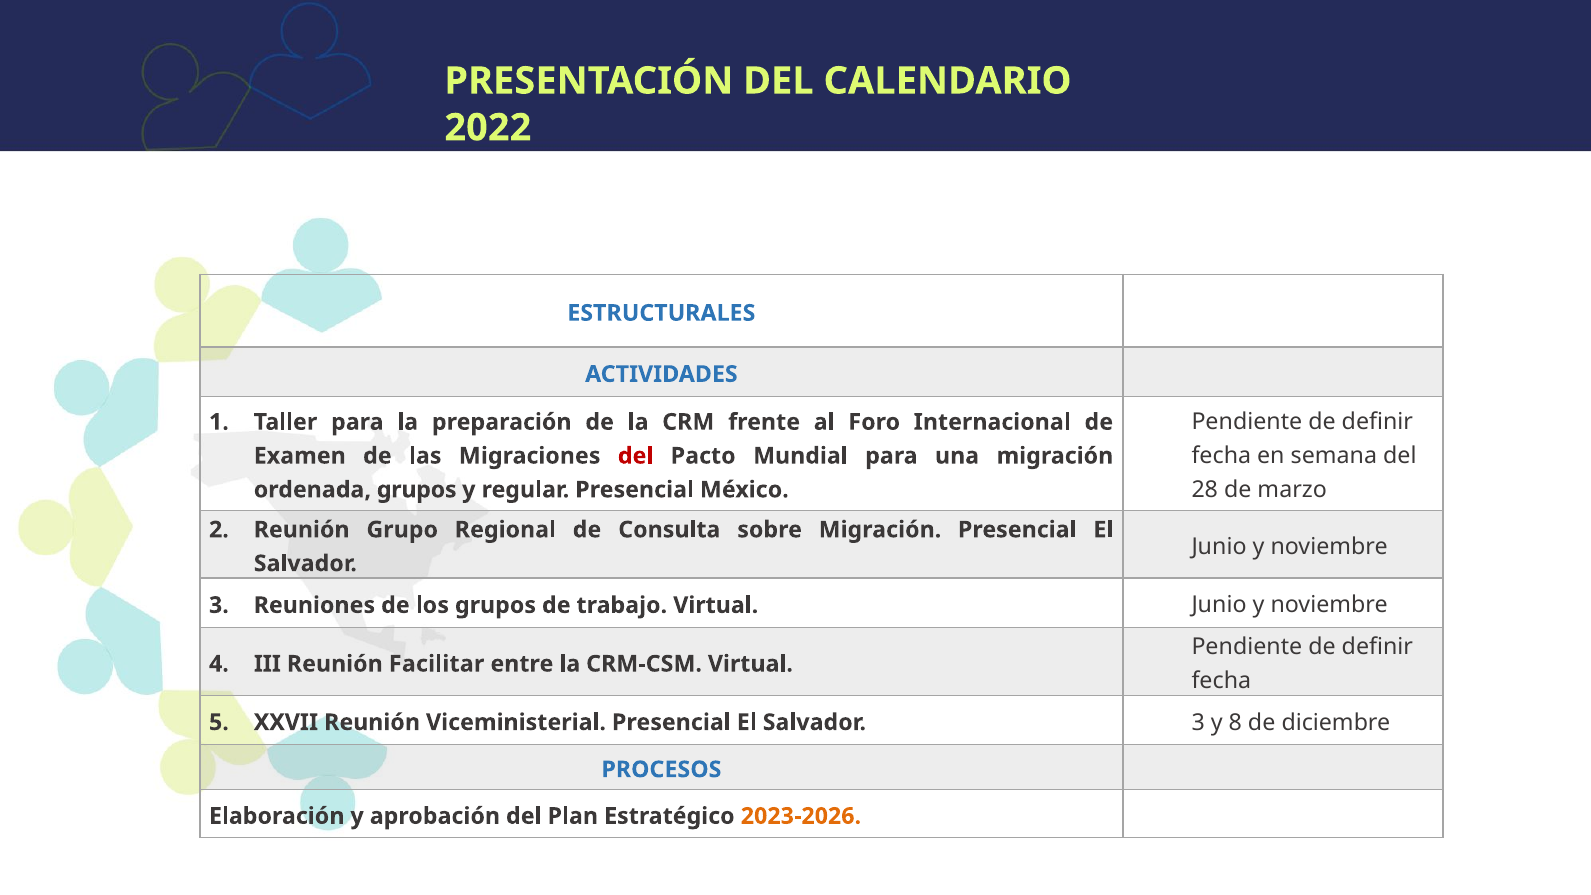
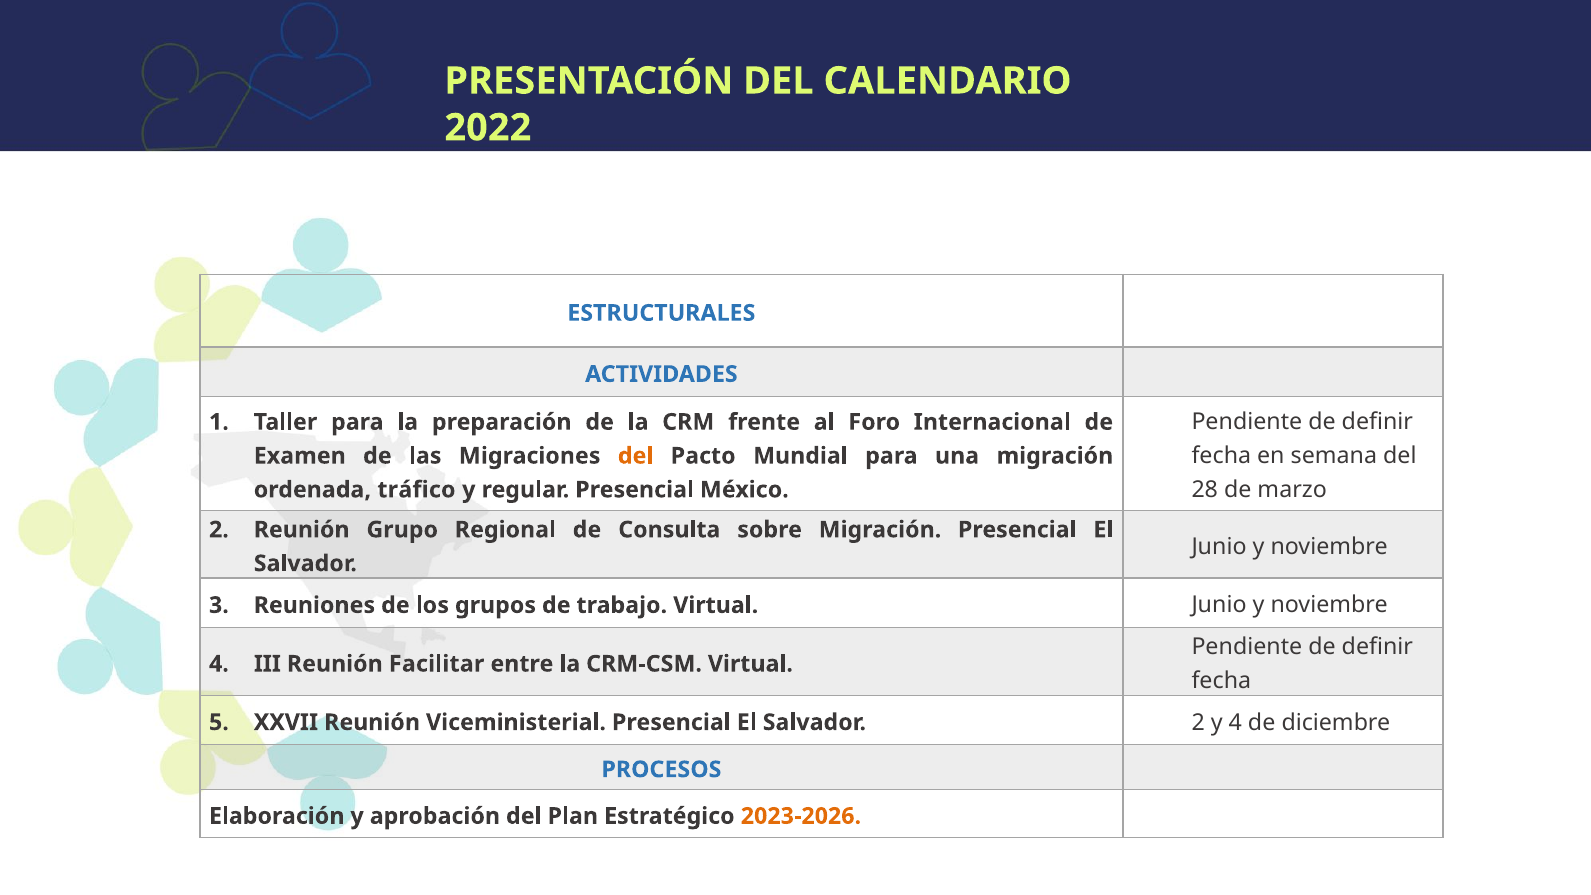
del colour: red -> orange (636, 456)
ordenada grupos: grupos -> tráfico (416, 490)
Salvador 3: 3 -> 2 (1198, 722)
y 8: 8 -> 4 (1235, 722)
